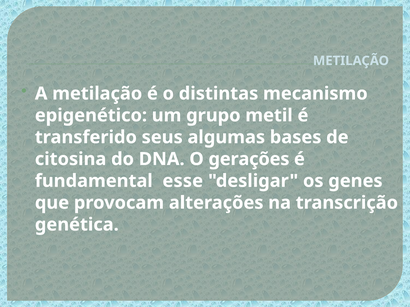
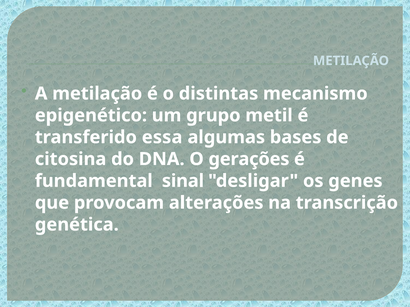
seus: seus -> essa (162, 137)
esse: esse -> sinal (183, 181)
